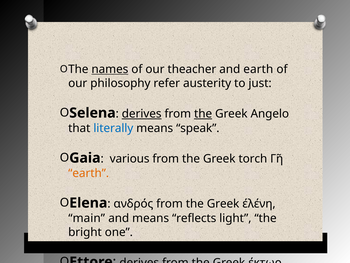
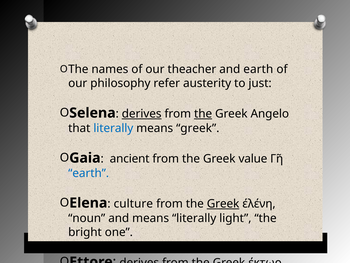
names underline: present -> none (110, 69)
means speak: speak -> greek (198, 128)
various: various -> ancient (130, 158)
torch: torch -> value (253, 158)
earth colour: orange -> blue (89, 173)
ανδρός: ανδρός -> culture (133, 203)
Greek underline: none -> present (223, 203)
main: main -> noun (87, 218)
means reflects: reflects -> literally (194, 218)
